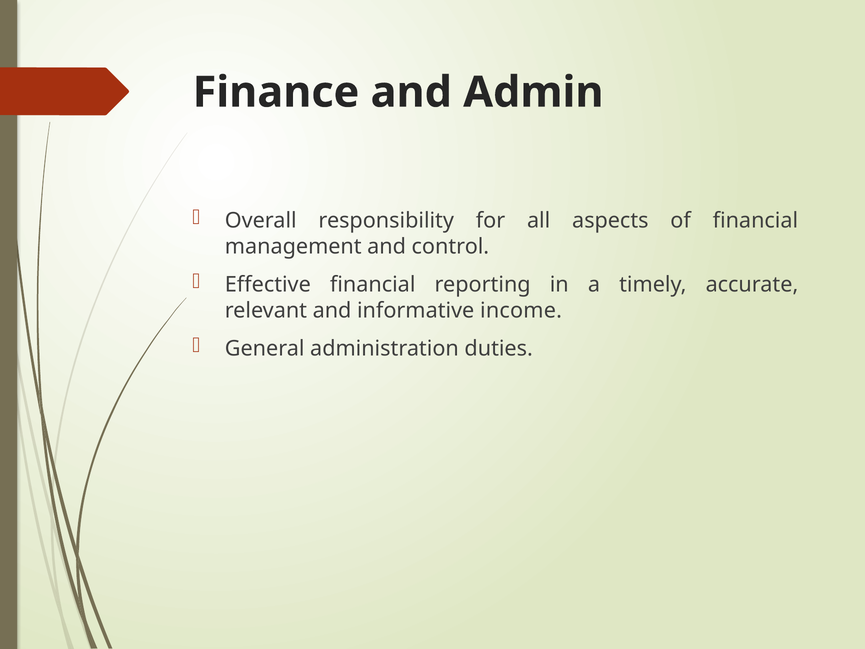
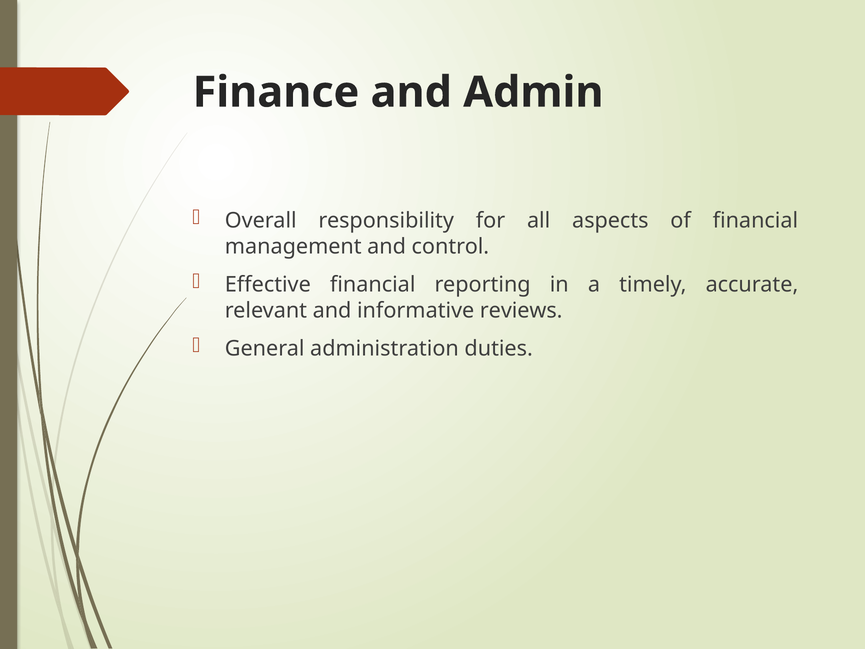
income: income -> reviews (521, 311)
